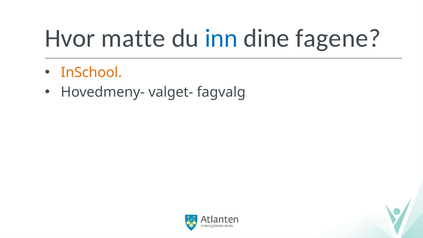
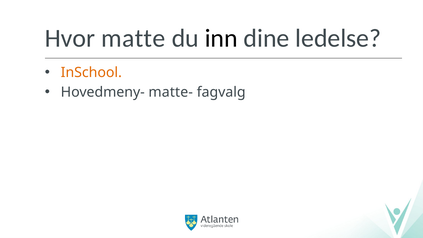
inn colour: blue -> black (221, 38)
fagene: fagene -> ledelse (338, 38)
valget-: valget- -> matte- (171, 92)
